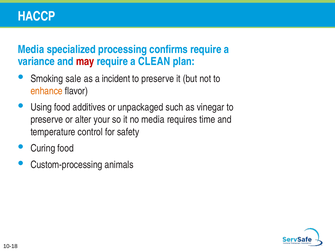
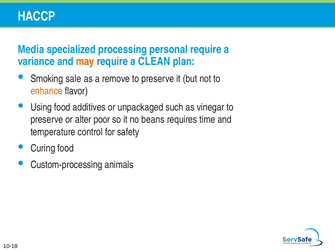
confirms: confirms -> personal (169, 50)
may colour: red -> orange (85, 62)
incident: incident -> remove (116, 79)
your: your -> poor (102, 120)
no media: media -> beans (153, 120)
